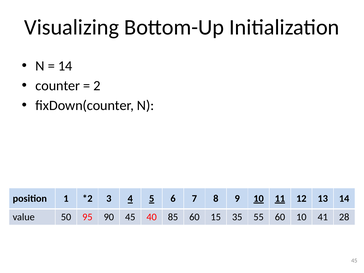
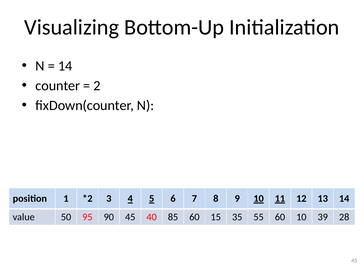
41: 41 -> 39 (323, 217)
